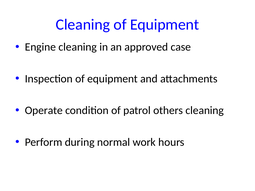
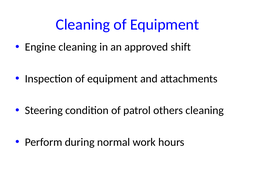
case: case -> shift (181, 47)
Operate: Operate -> Steering (44, 111)
